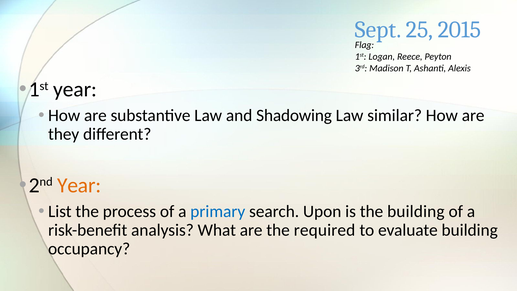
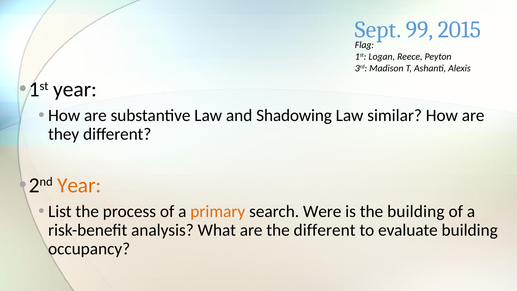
25: 25 -> 99 (420, 30)
primary colour: blue -> orange (218, 211)
Upon: Upon -> Were (322, 211)
the required: required -> different (325, 230)
